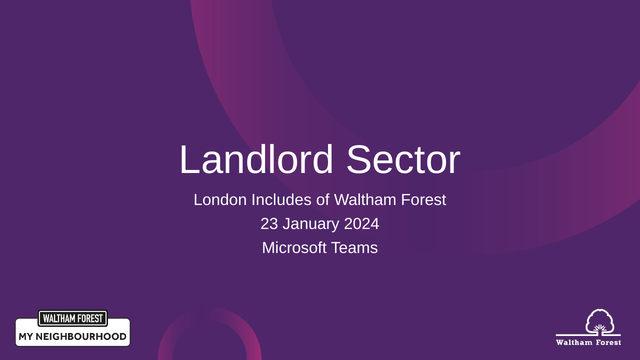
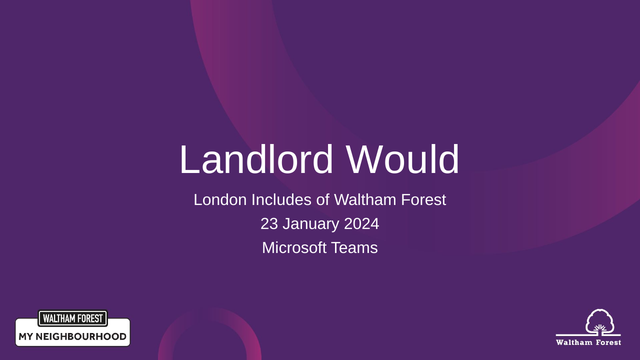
Sector: Sector -> Would (403, 160)
